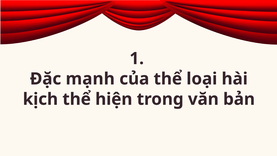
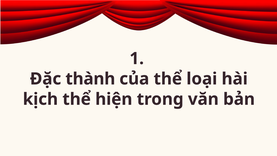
mạnh: mạnh -> thành (90, 79)
